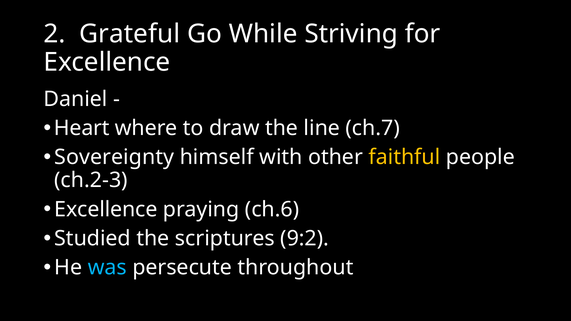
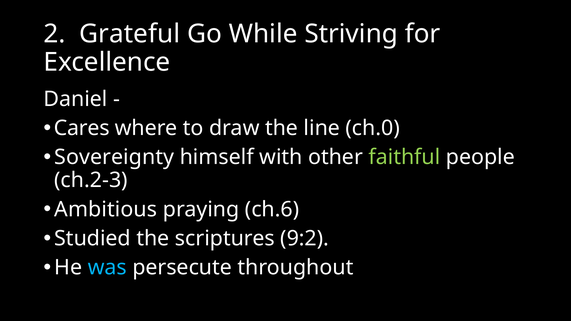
Heart: Heart -> Cares (82, 128)
ch.7: ch.7 -> ch.0 (373, 128)
faithful colour: yellow -> light green (404, 157)
Excellence: Excellence -> Ambitious (106, 209)
